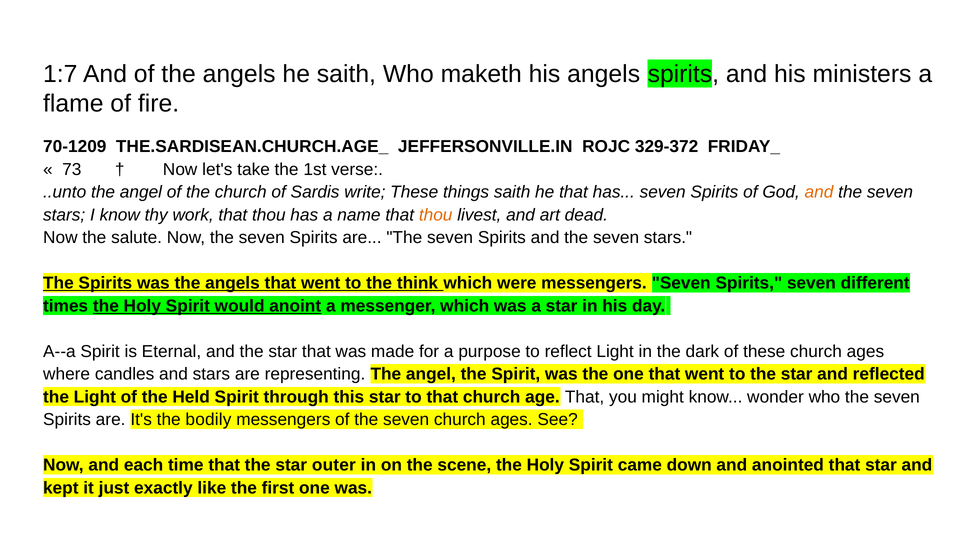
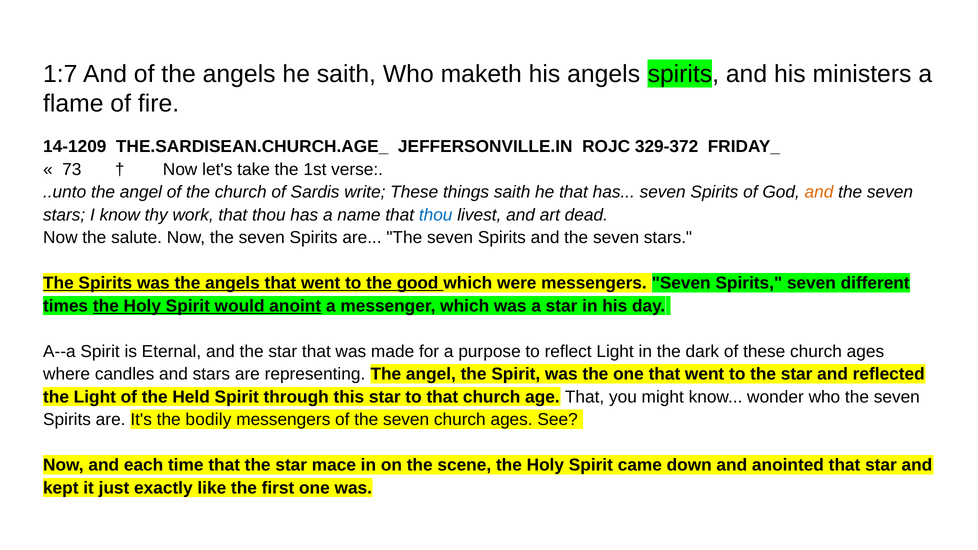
70-1209: 70-1209 -> 14-1209 (75, 147)
thou colour: orange -> blue (436, 215)
think: think -> good (418, 283)
outer: outer -> mace (334, 465)
